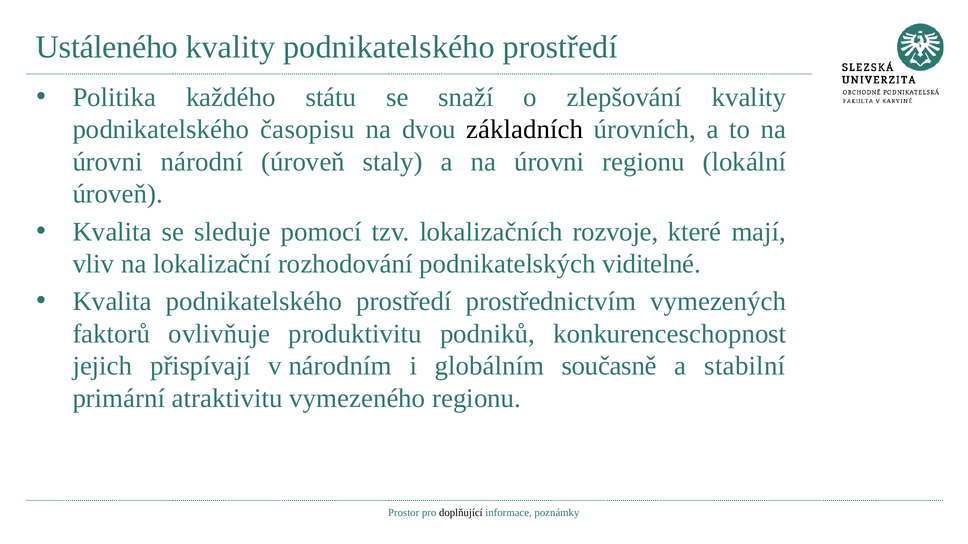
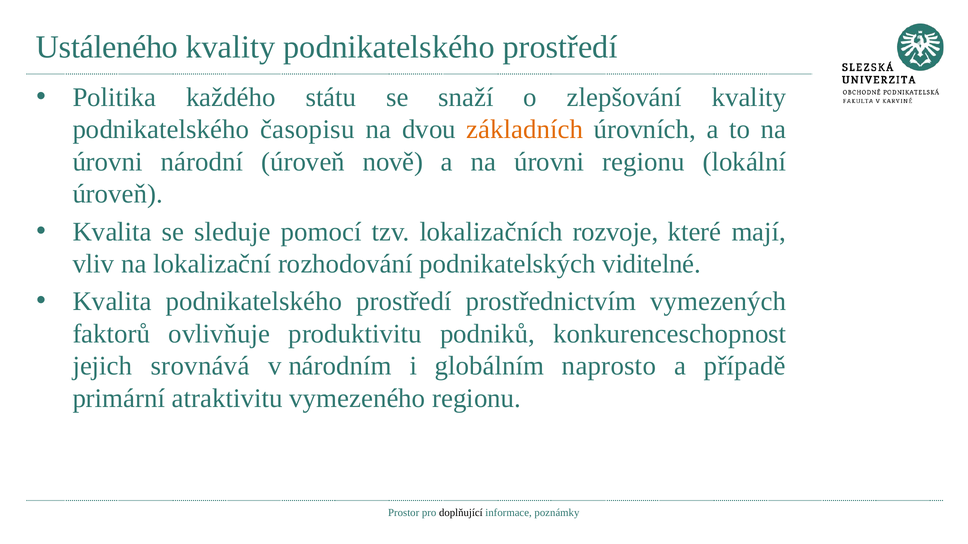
základních colour: black -> orange (525, 130)
staly: staly -> nově (393, 162)
přispívají: přispívají -> srovnává (200, 366)
současně: současně -> naprosto (609, 366)
stabilní: stabilní -> případě (745, 366)
